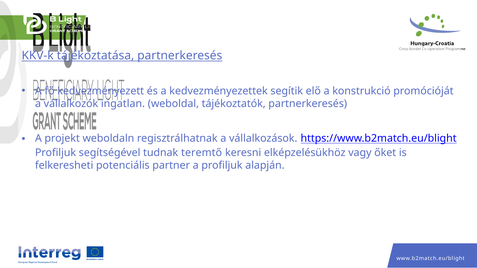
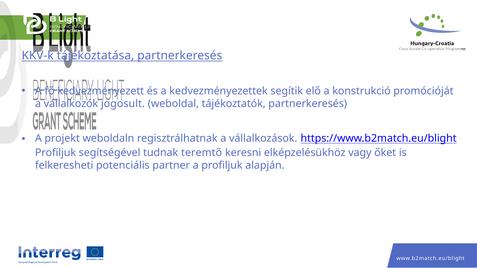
ingatlan: ingatlan -> jogosult (123, 104)
